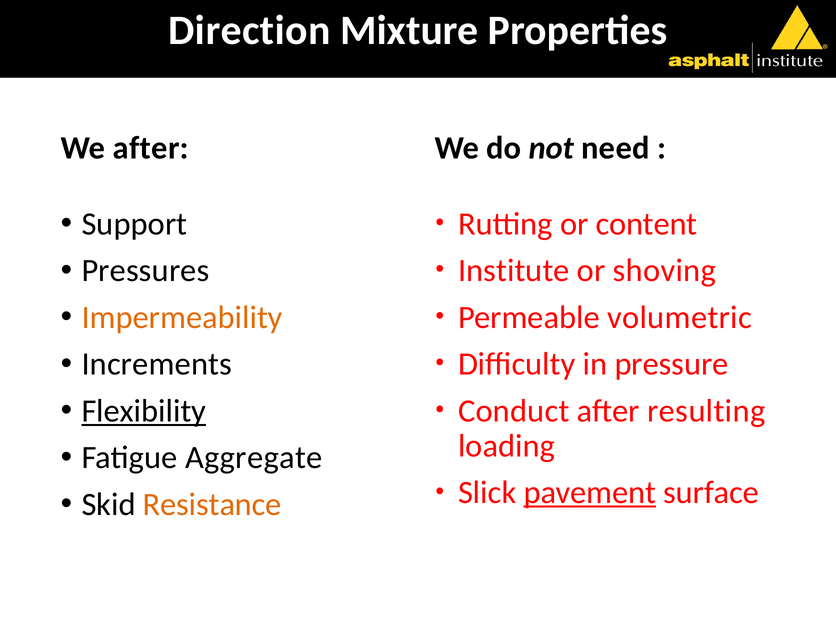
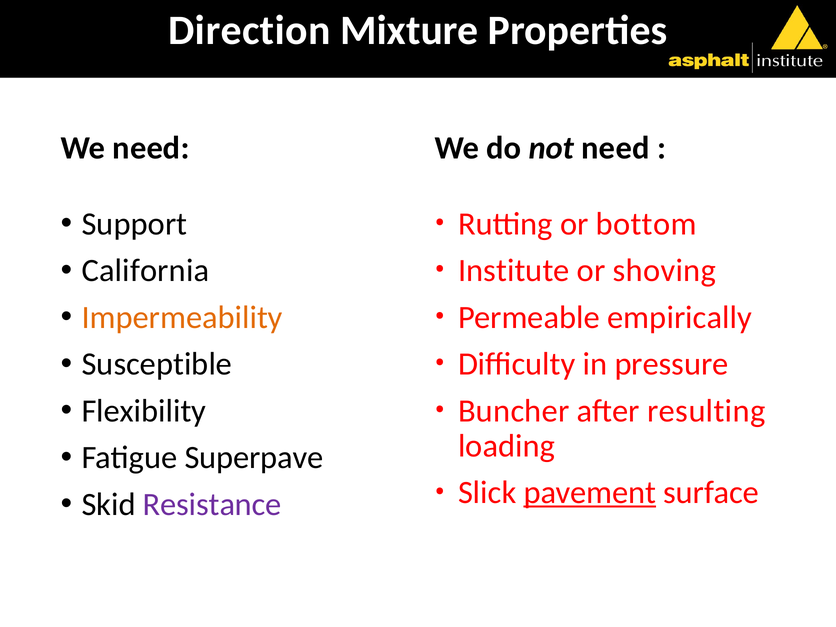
We after: after -> need (151, 148)
content: content -> bottom (646, 224)
Pressures: Pressures -> California (145, 271)
volumetric: volumetric -> empirically (680, 317)
Increments: Increments -> Susceptible (157, 364)
Flexibility underline: present -> none (144, 411)
Conduct: Conduct -> Buncher (514, 411)
Aggregate: Aggregate -> Superpave (254, 458)
Resistance colour: orange -> purple (212, 504)
